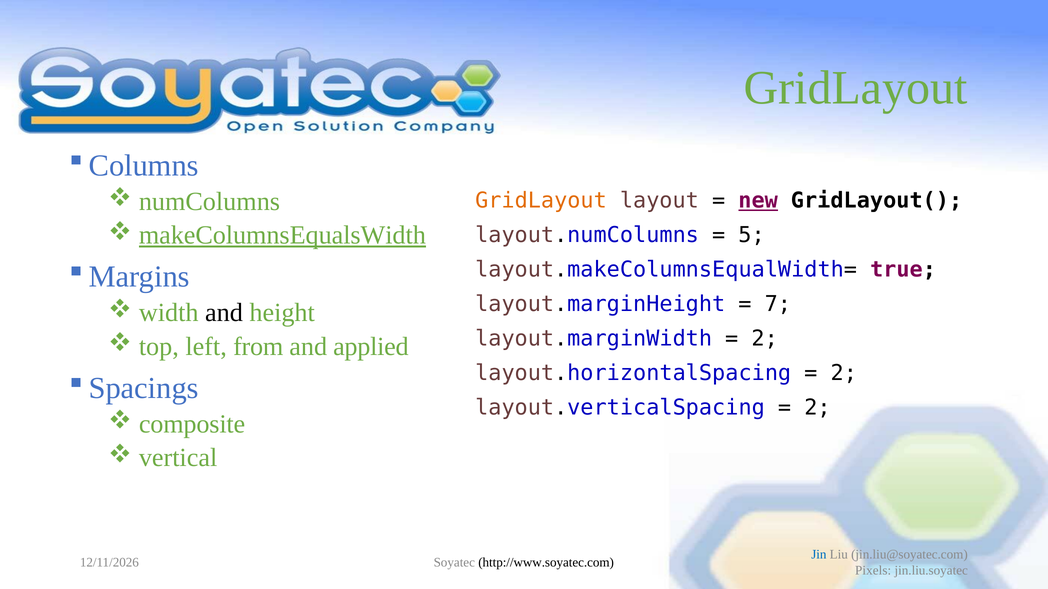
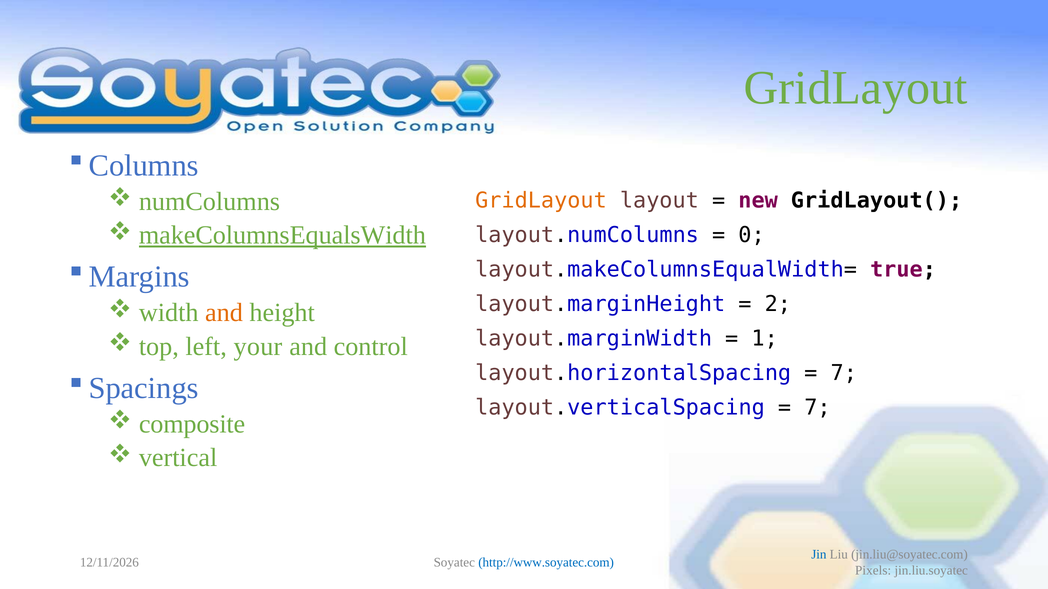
new underline: present -> none (758, 201)
5: 5 -> 0 (752, 235)
7: 7 -> 2 (778, 304)
and colour: black -> orange (224, 313)
2: 2 -> 1 (765, 339)
from: from -> your (258, 347)
applied: applied -> control (371, 347)
2: 2 -> 7 (844, 374)
2: 2 -> 7 (817, 408)
http://www.soyatec.com colour: black -> blue (546, 563)
